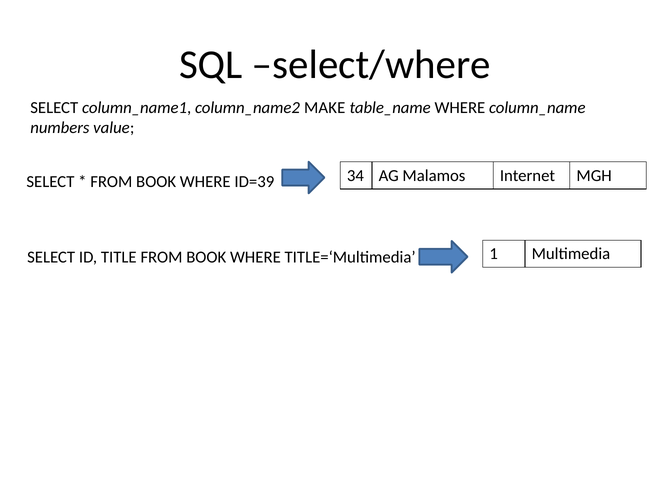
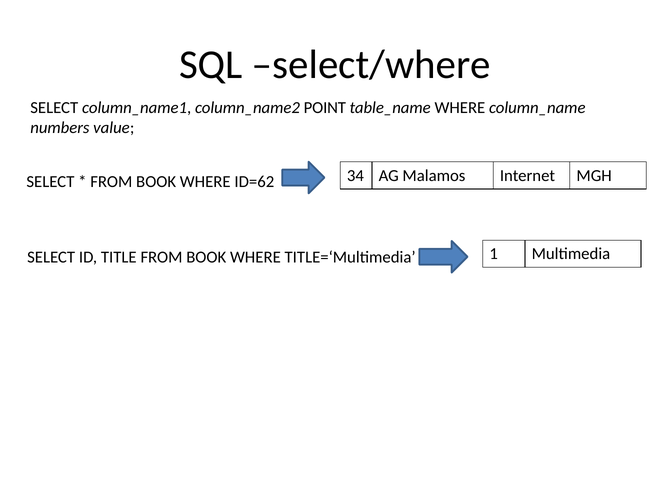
MAKE: MAKE -> POINT (325, 107)
ID=39: ID=39 -> ID=62 (254, 181)
